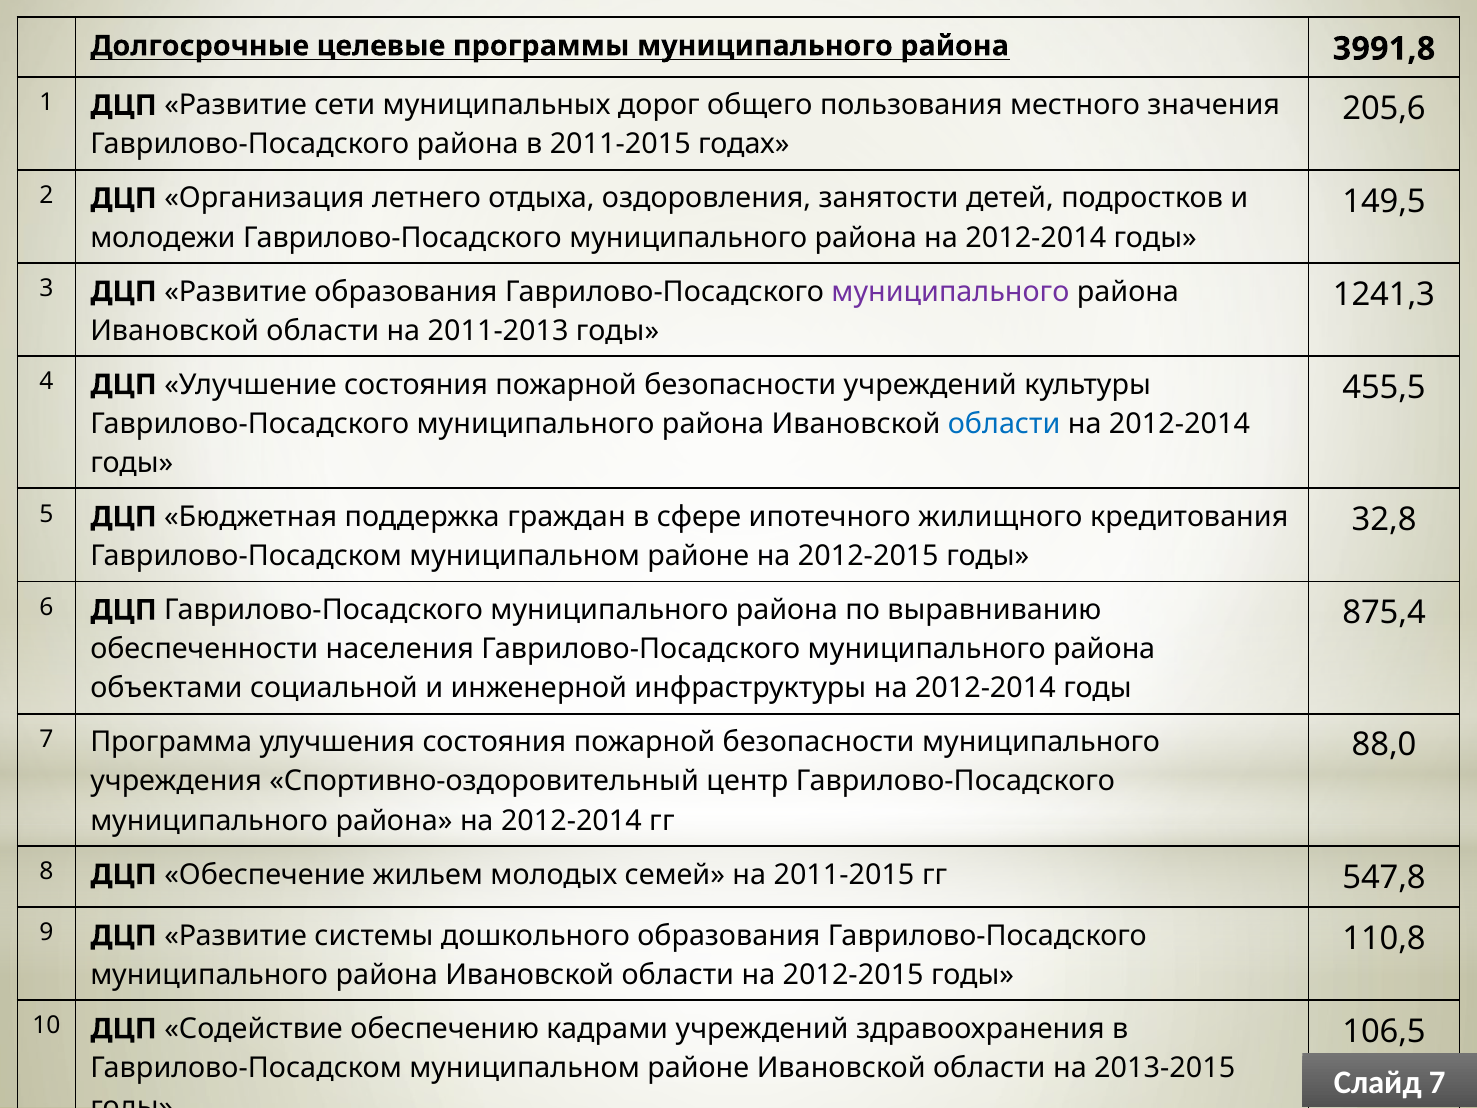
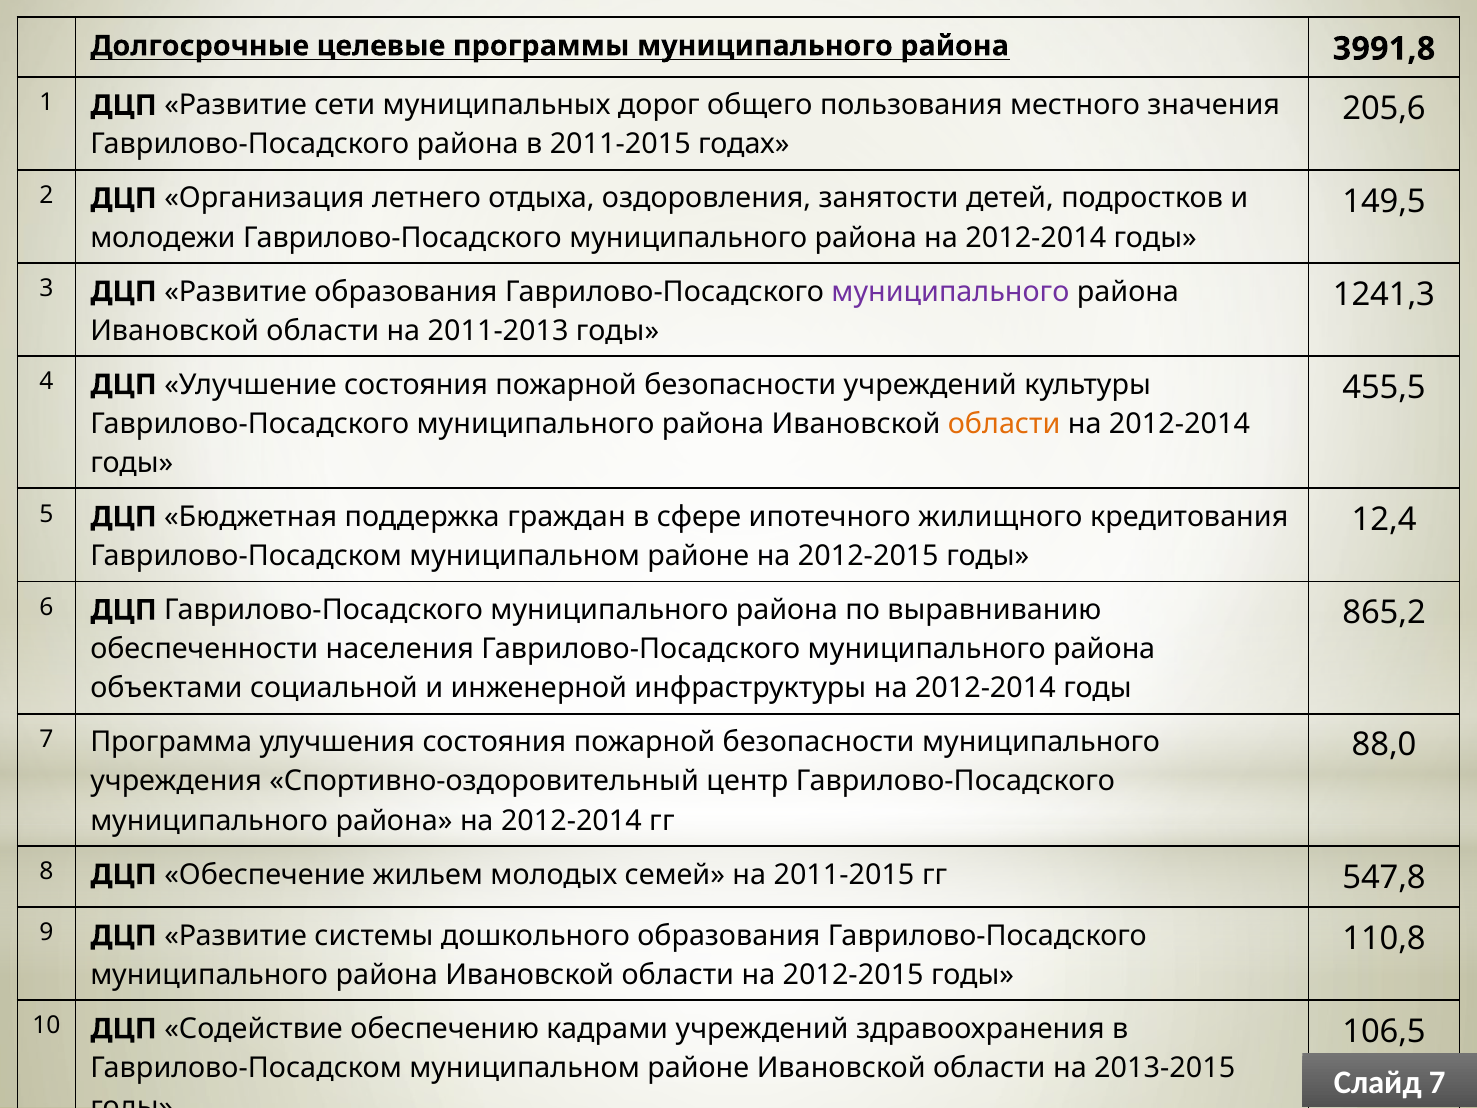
области colour: blue -> orange (1004, 424)
32,8: 32,8 -> 12,4 (1384, 520)
875,4: 875,4 -> 865,2 (1384, 613)
